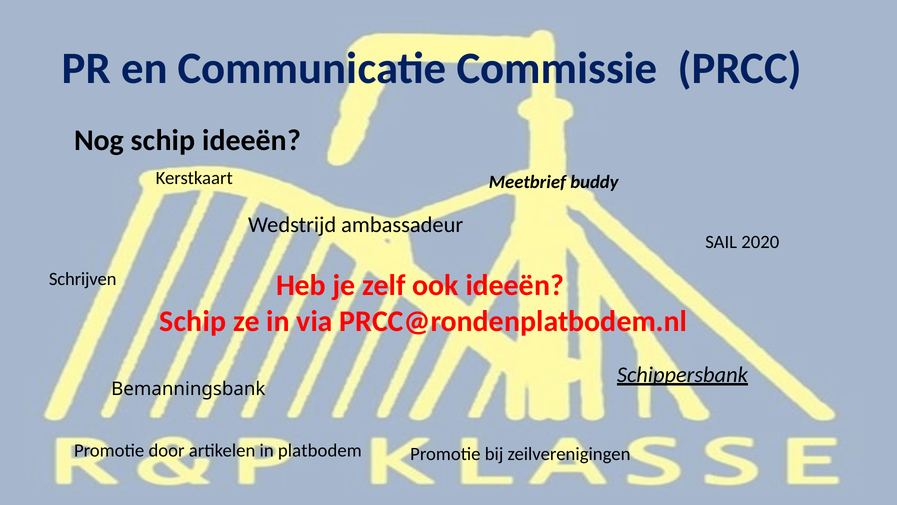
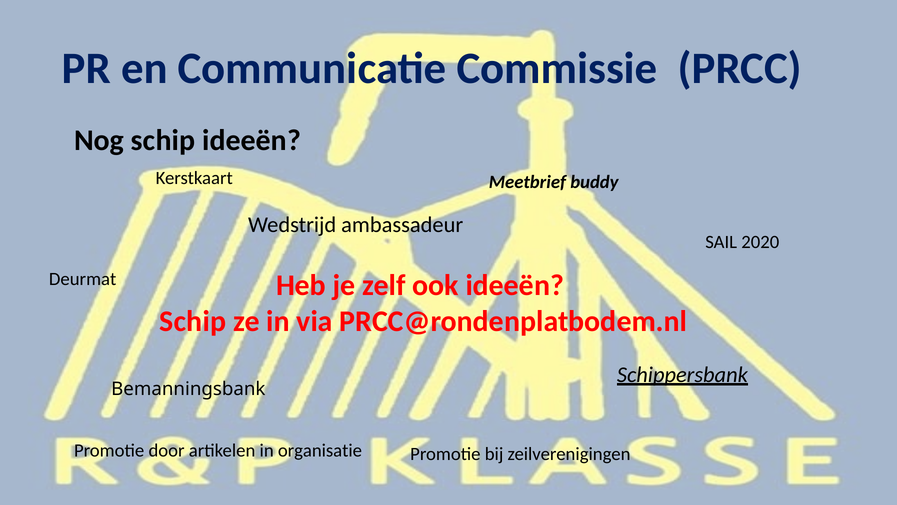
Schrijven: Schrijven -> Deurmat (83, 279)
platbodem: platbodem -> organisatie (320, 450)
